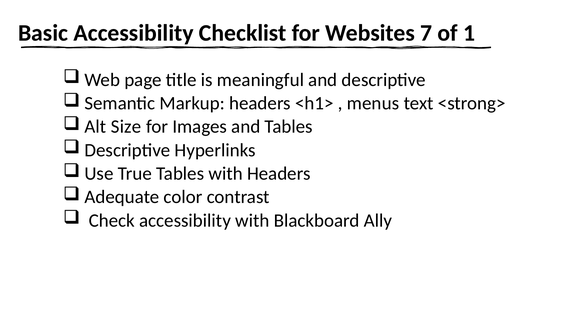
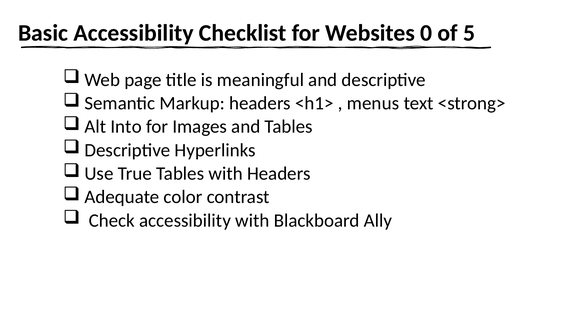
7: 7 -> 0 (426, 33)
1: 1 -> 5 (469, 33)
Size: Size -> Into (126, 127)
